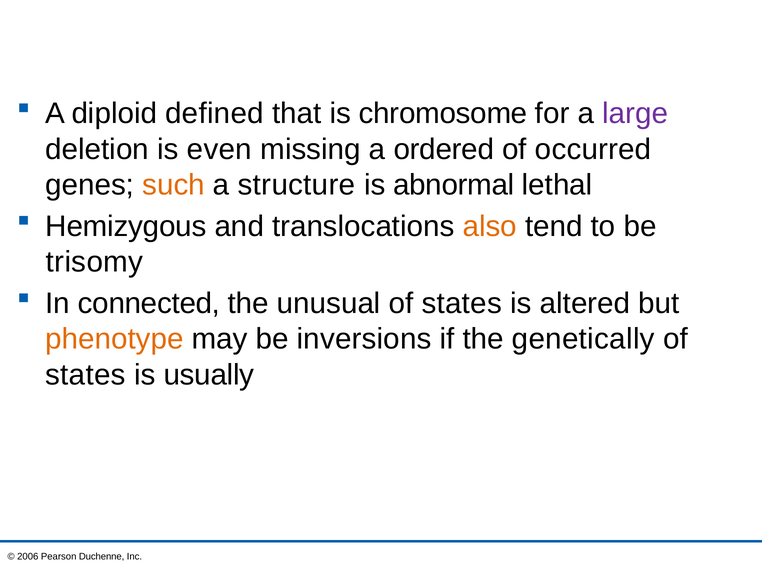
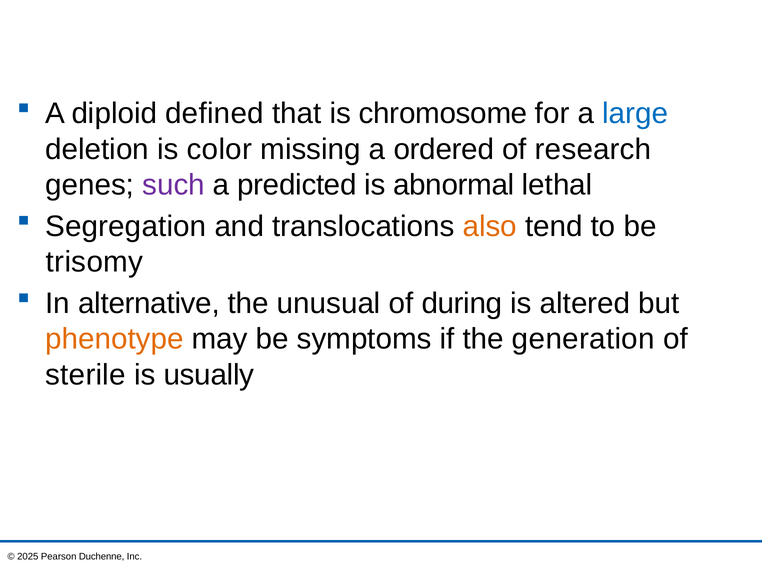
large colour: purple -> blue (635, 114)
even: even -> color (219, 149)
occurred: occurred -> research (593, 149)
such colour: orange -> purple (174, 185)
structure: structure -> predicted (297, 185)
Hemizygous: Hemizygous -> Segregation (126, 226)
connected: connected -> alternative (149, 303)
states: states -> during (462, 303)
inversions: inversions -> symptoms (364, 339)
genetically: genetically -> generation (583, 339)
states: states -> sterile (86, 374)
2006: 2006 -> 2025 (28, 556)
